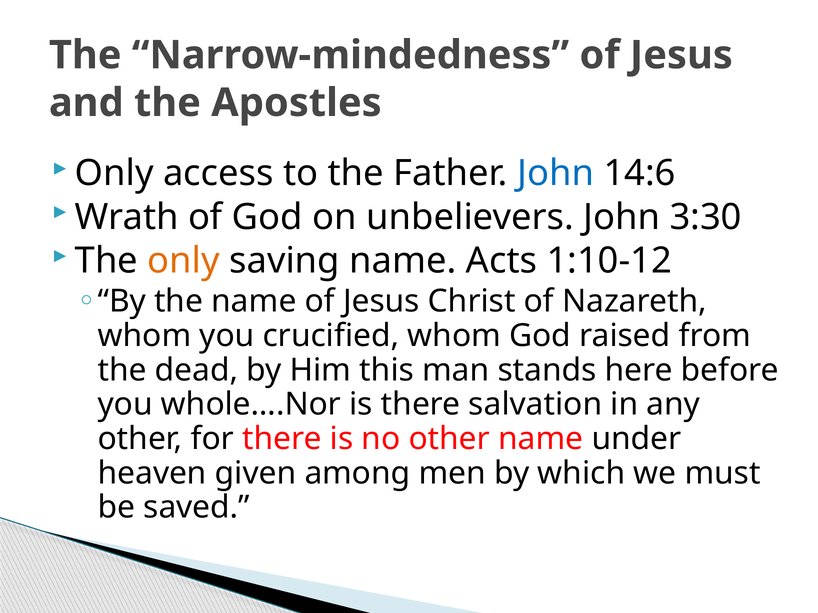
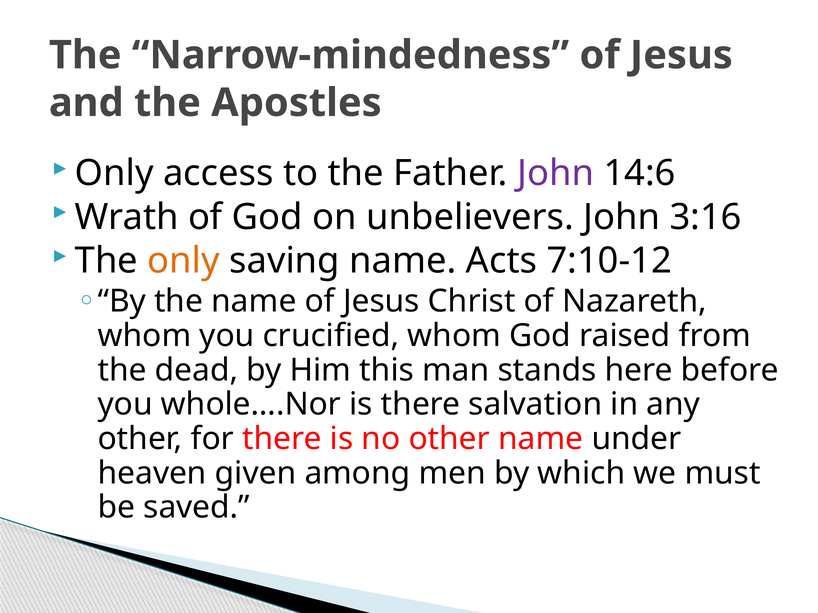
John colour: blue -> purple (556, 173)
3:30: 3:30 -> 3:16 (706, 217)
1:10-12: 1:10-12 -> 7:10-12 (609, 261)
